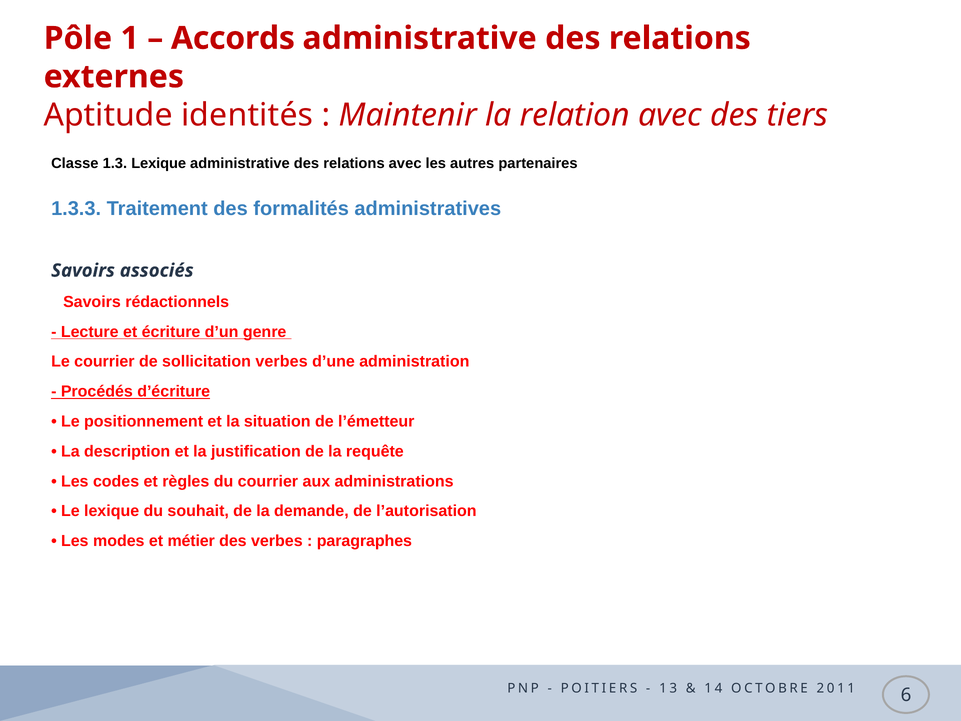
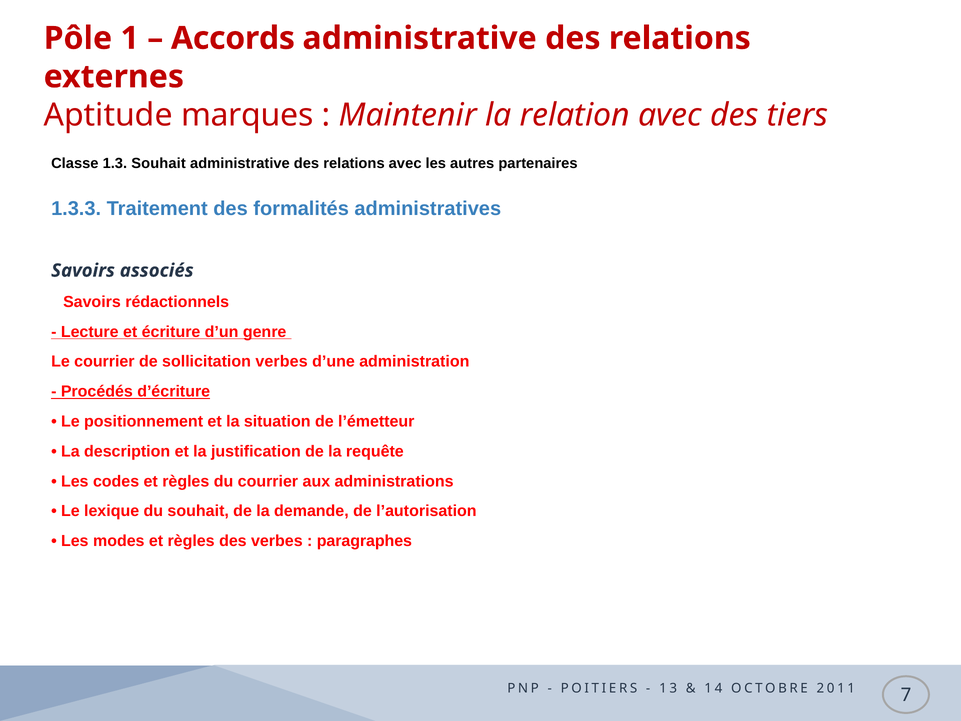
identités: identités -> marques (247, 115)
1.3 Lexique: Lexique -> Souhait (159, 163)
modes et métier: métier -> règles (191, 541)
6: 6 -> 7 (906, 695)
